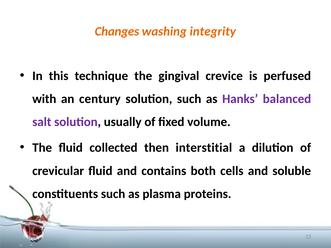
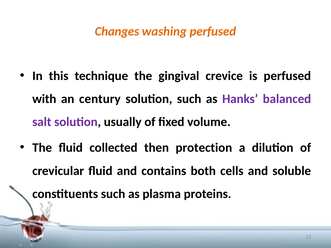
washing integrity: integrity -> perfused (213, 32)
interstitial: interstitial -> protection (204, 148)
